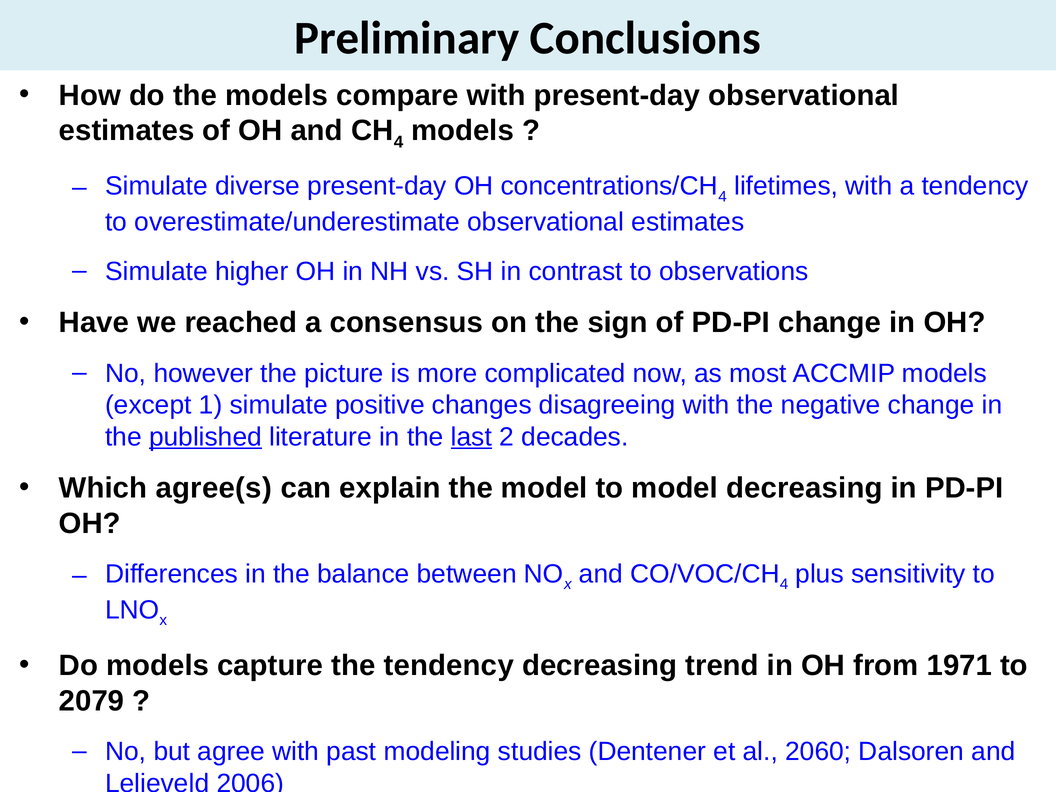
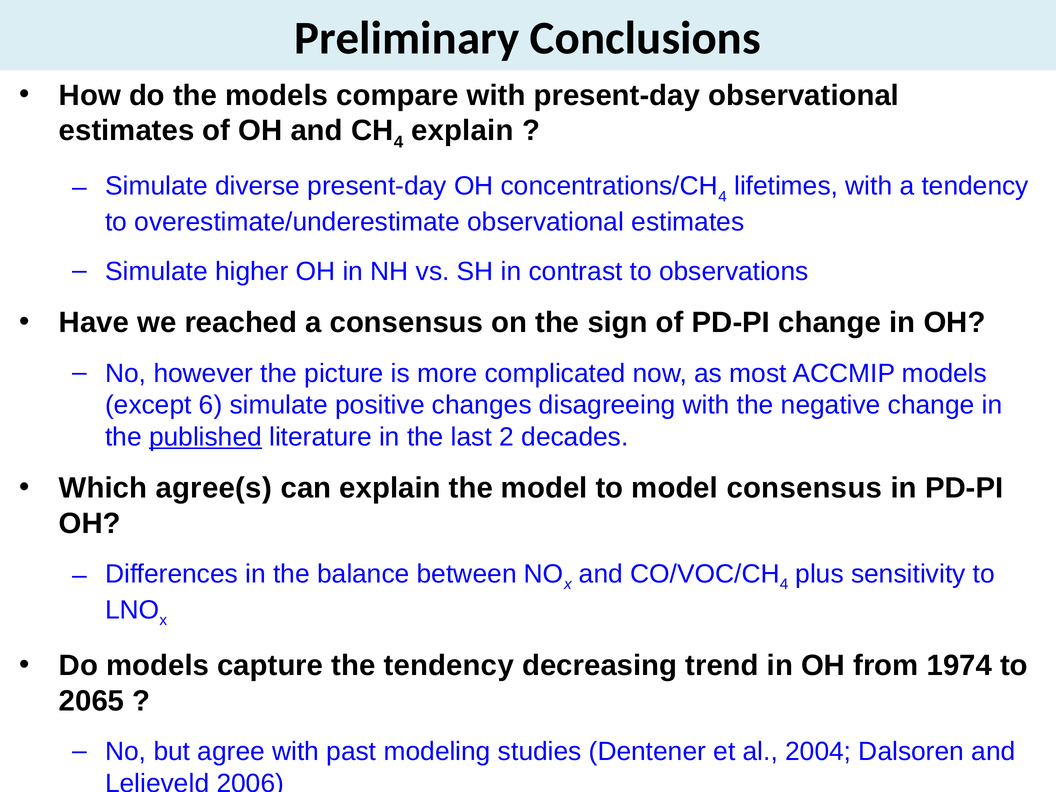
models: models -> explain (462, 131)
1: 1 -> 6 (211, 405)
last underline: present -> none (471, 437)
model decreasing: decreasing -> consensus (804, 488)
1971: 1971 -> 1974 (959, 666)
2079: 2079 -> 2065 (92, 701)
2060: 2060 -> 2004 (818, 752)
